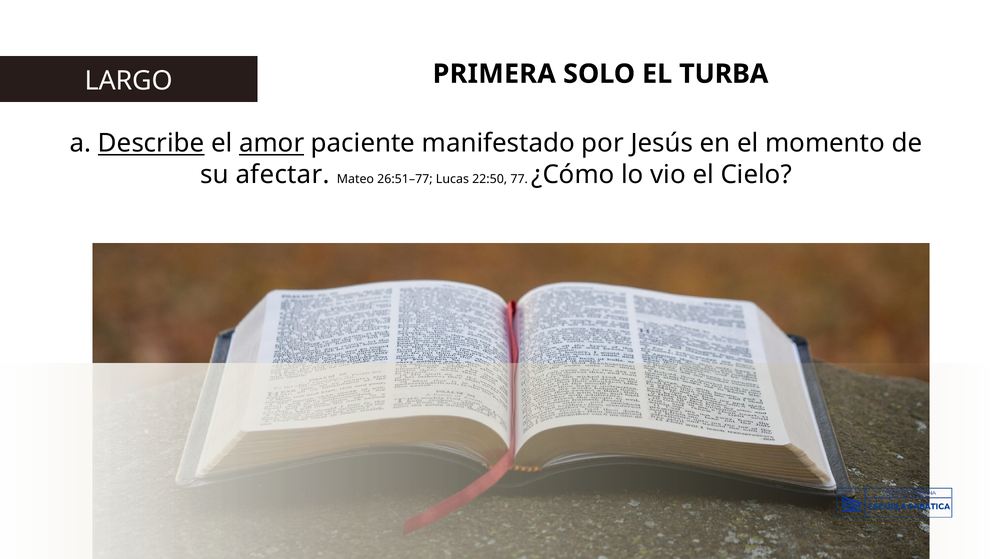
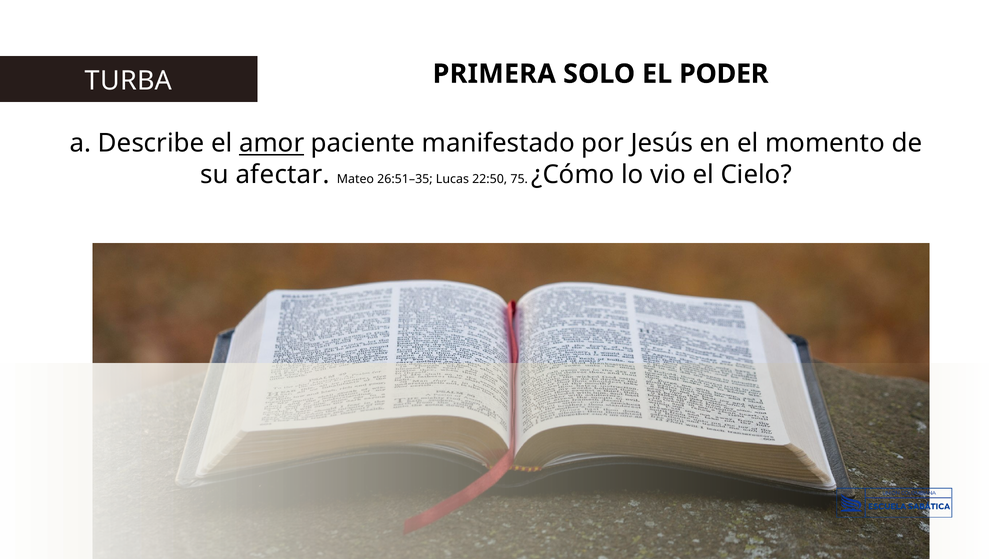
TURBA: TURBA -> PODER (724, 74)
LARGO: LARGO -> TURBA (128, 81)
Describe underline: present -> none (151, 143)
26:51–77: 26:51–77 -> 26:51–35 (405, 179)
77: 77 -> 75 (519, 179)
